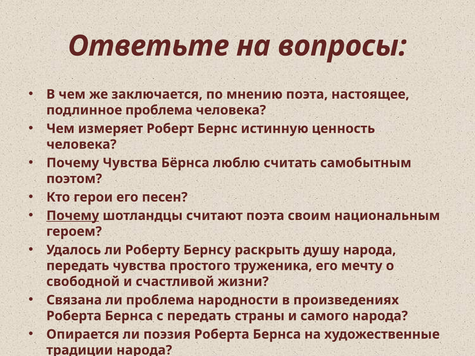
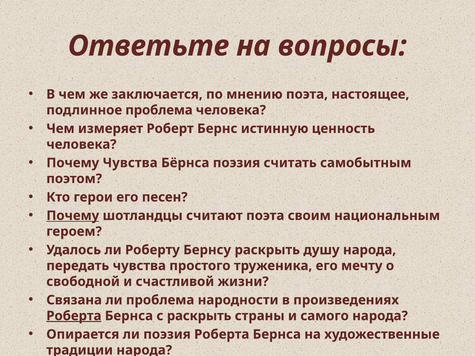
Бёрнса люблю: люблю -> поэзия (236, 163)
Роберта underline: none -> present (74, 316)
с передать: передать -> раскрыть (199, 316)
